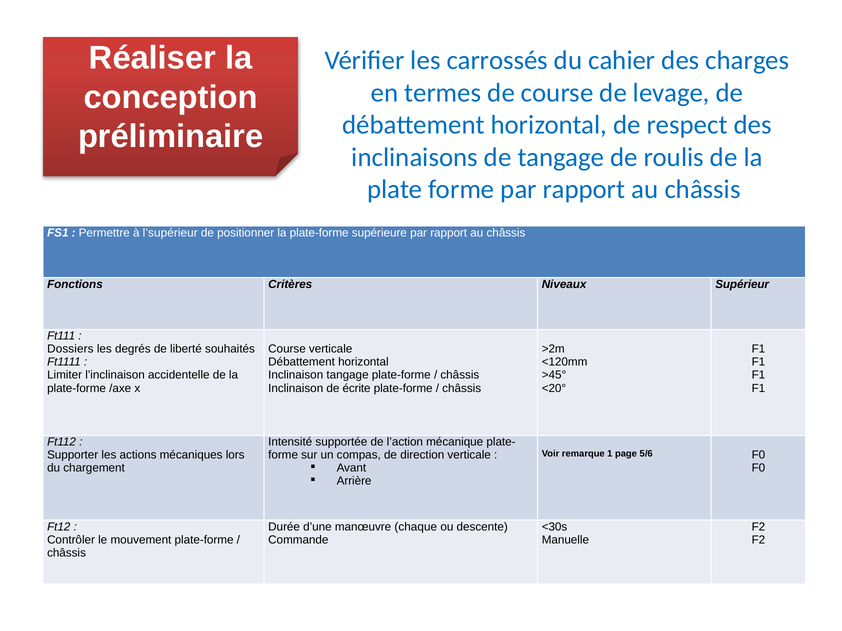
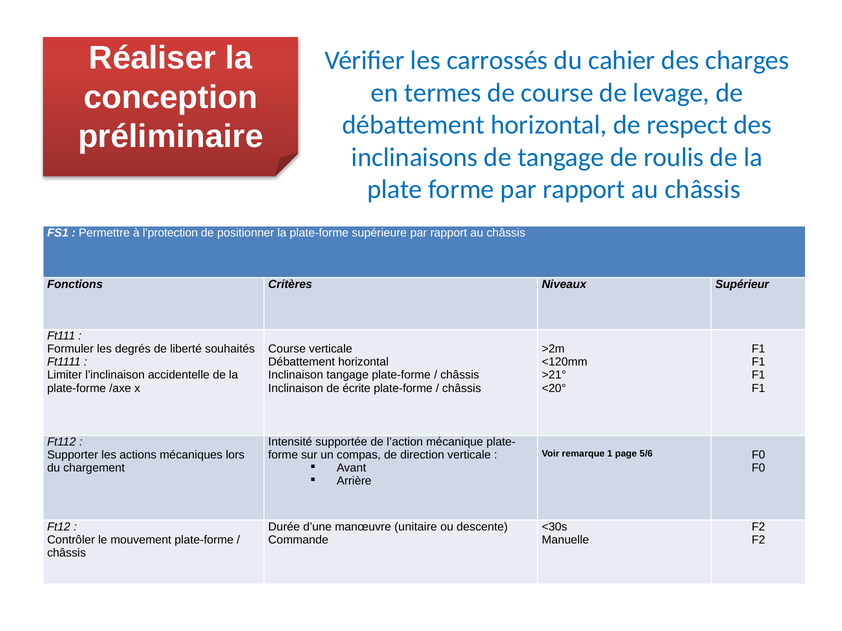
l’supérieur: l’supérieur -> l’protection (170, 233)
Dossiers: Dossiers -> Formuler (70, 349)
>45°: >45° -> >21° (554, 375)
chaque: chaque -> unitaire (416, 527)
